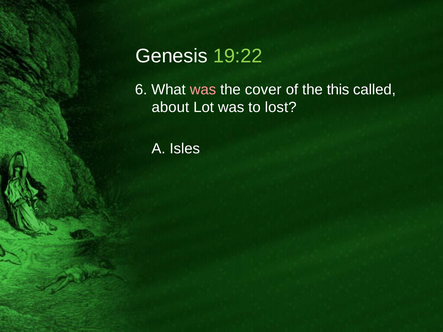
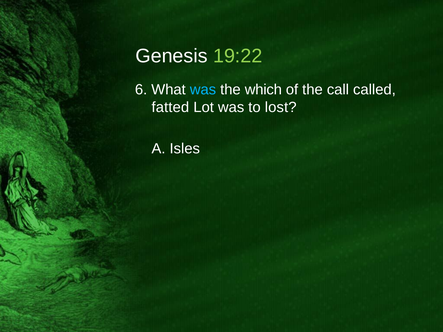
was colour: pink -> light blue (203, 90)
cover: cover -> which (263, 90)
this: this -> call (338, 90)
about: about -> fatted (170, 107)
